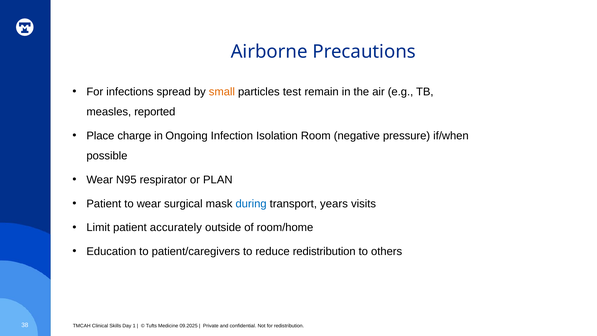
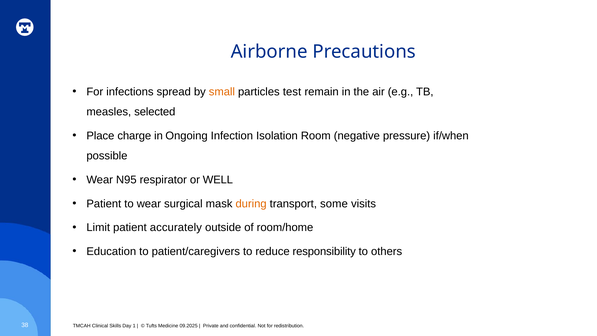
reported: reported -> selected (155, 112)
PLAN: PLAN -> WELL (218, 180)
during colour: blue -> orange (251, 204)
years: years -> some (334, 204)
reduce redistribution: redistribution -> responsibility (324, 251)
